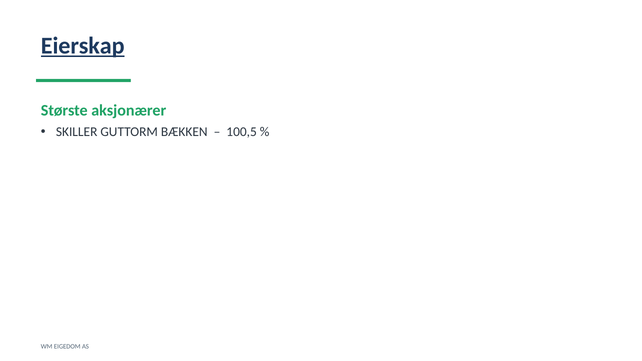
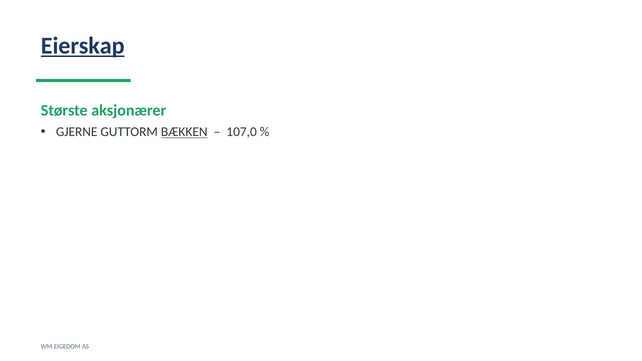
SKILLER: SKILLER -> GJERNE (77, 132)
BÆKKEN underline: none -> present (184, 132)
100,5: 100,5 -> 107,0 (242, 132)
